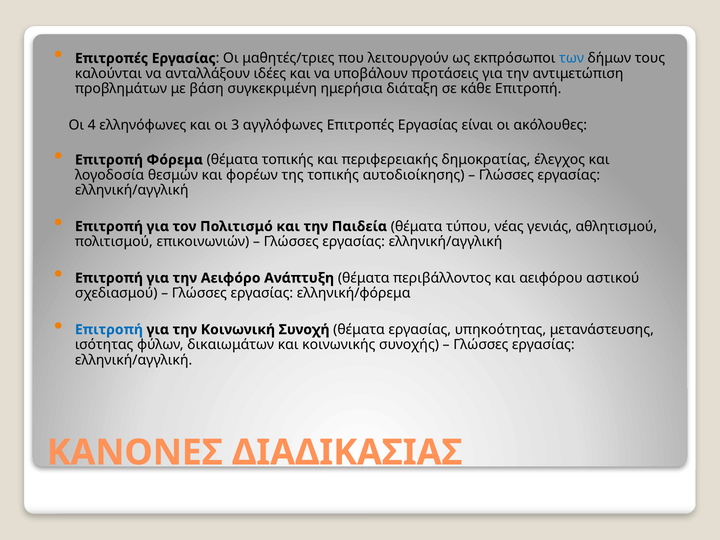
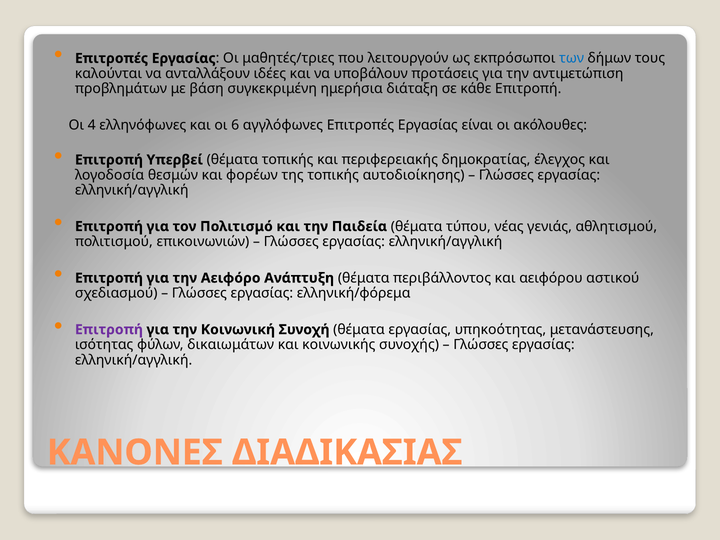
3: 3 -> 6 (235, 125)
Φόρεμα: Φόρεμα -> Υπερβεί (175, 160)
Επιτροπή colour: blue -> purple (109, 330)
